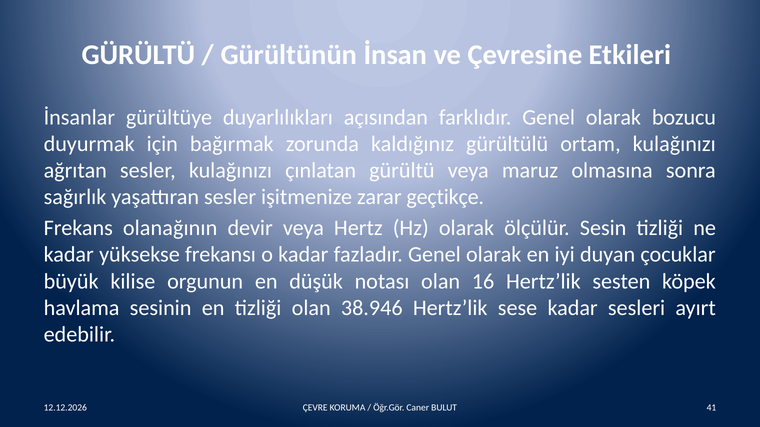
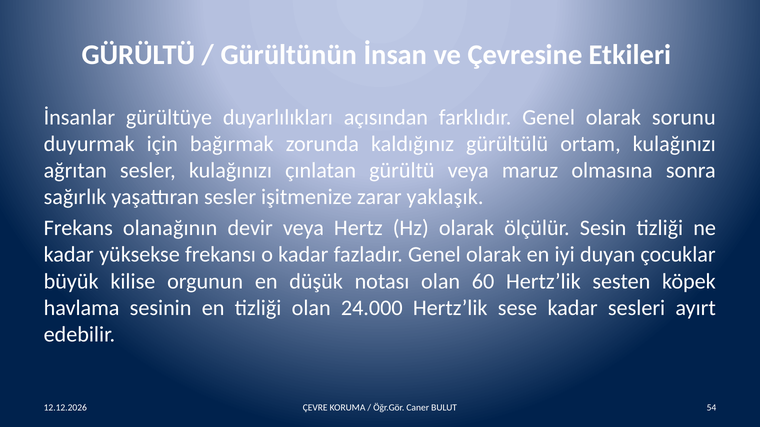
bozucu: bozucu -> sorunu (684, 117)
geçtikçe: geçtikçe -> yaklaşık (445, 197)
16: 16 -> 60 (483, 282)
38.946: 38.946 -> 24.000 (372, 308)
41: 41 -> 54 (711, 408)
